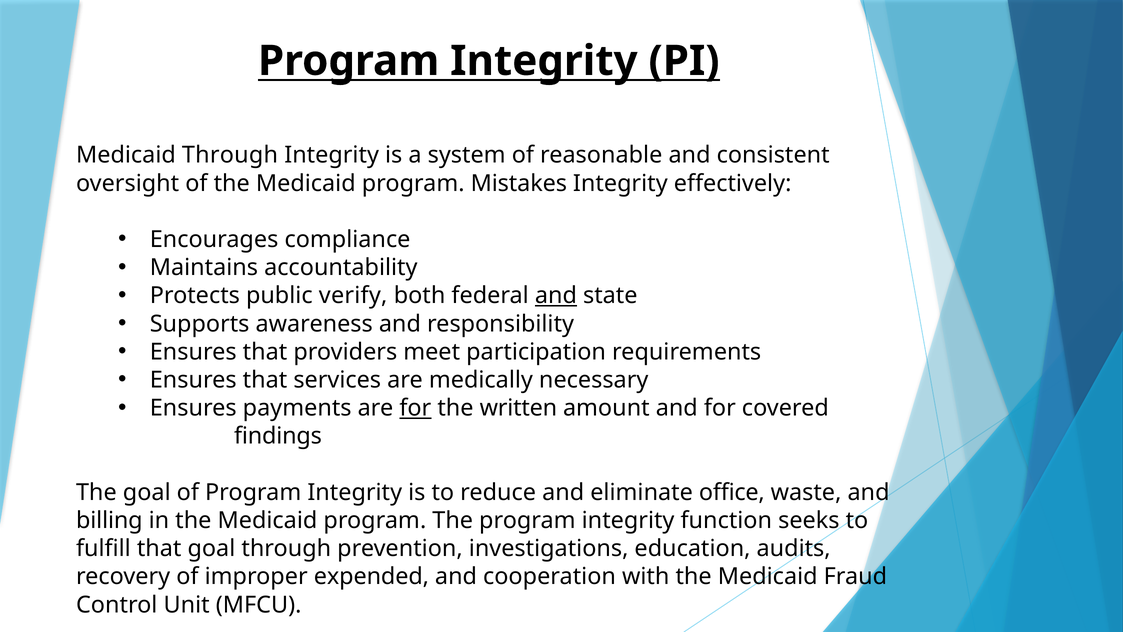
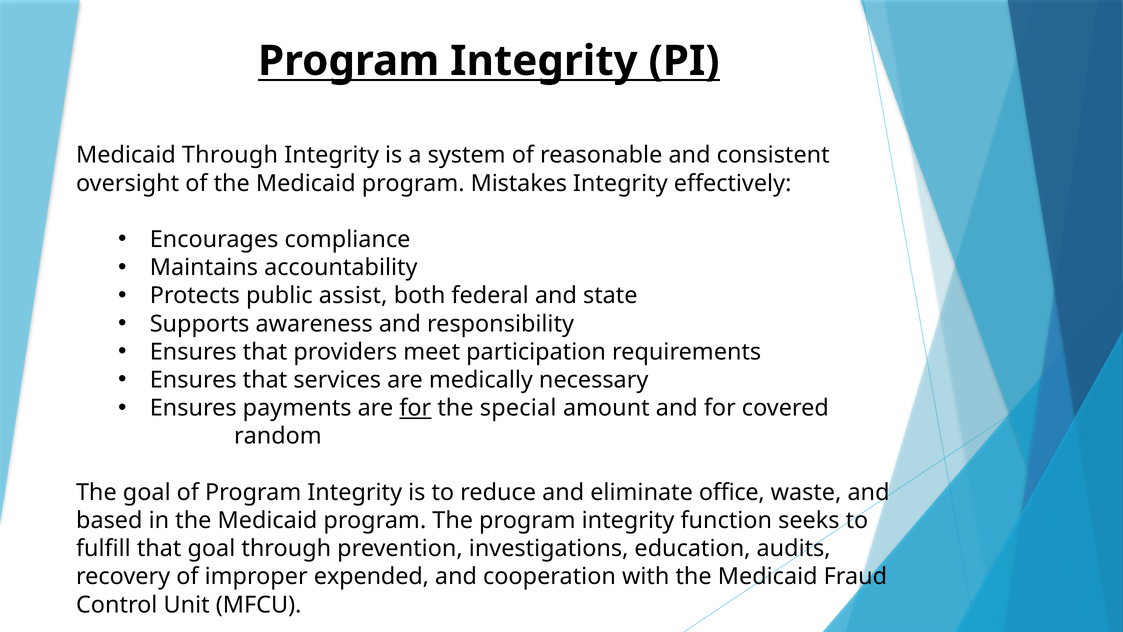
verify: verify -> assist (353, 296)
and underline: present -> none (556, 296)
written: written -> special (518, 408)
findings: findings -> random (278, 436)
billing: billing -> based (109, 520)
